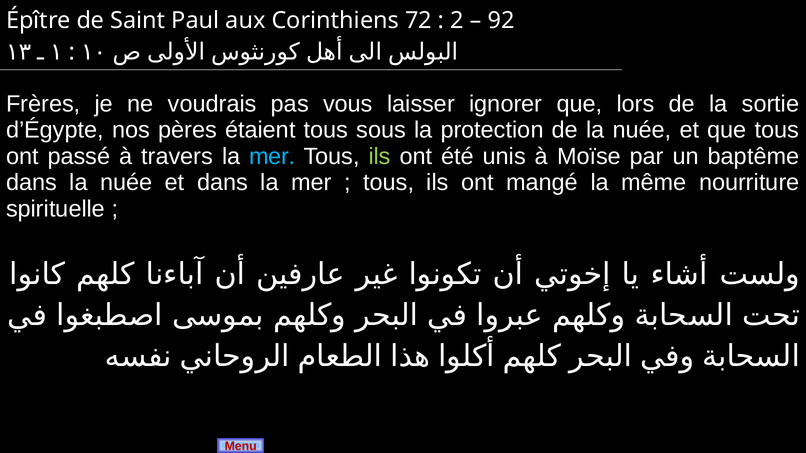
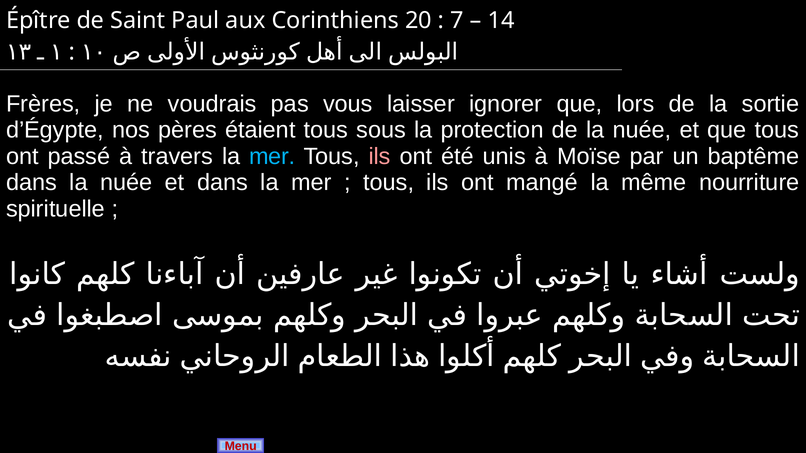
72: 72 -> 20 (418, 20)
2: 2 -> 7 (457, 20)
92: 92 -> 14 (501, 20)
ils colour: light green -> pink (380, 157)
